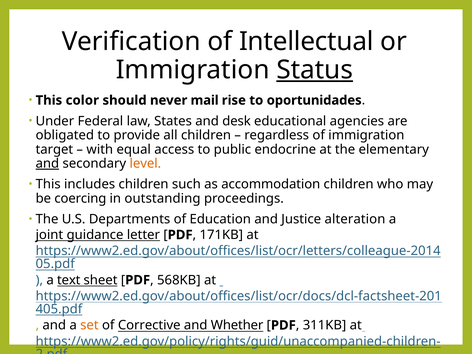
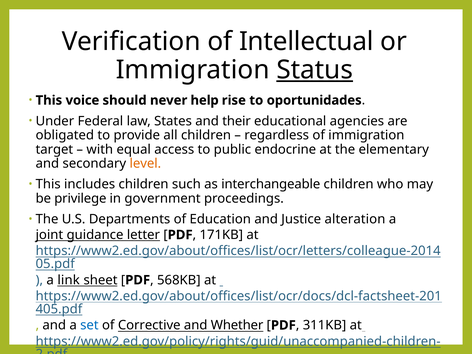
color: color -> voice (82, 100)
mail: mail -> help (205, 100)
desk: desk -> their (237, 121)
and underline: present -> none (47, 164)
accommodation: accommodation -> interchangeable (271, 184)
coercing: coercing -> privilege (80, 198)
outstanding: outstanding -> government (163, 198)
text: text -> link (69, 280)
set colour: orange -> blue (89, 325)
